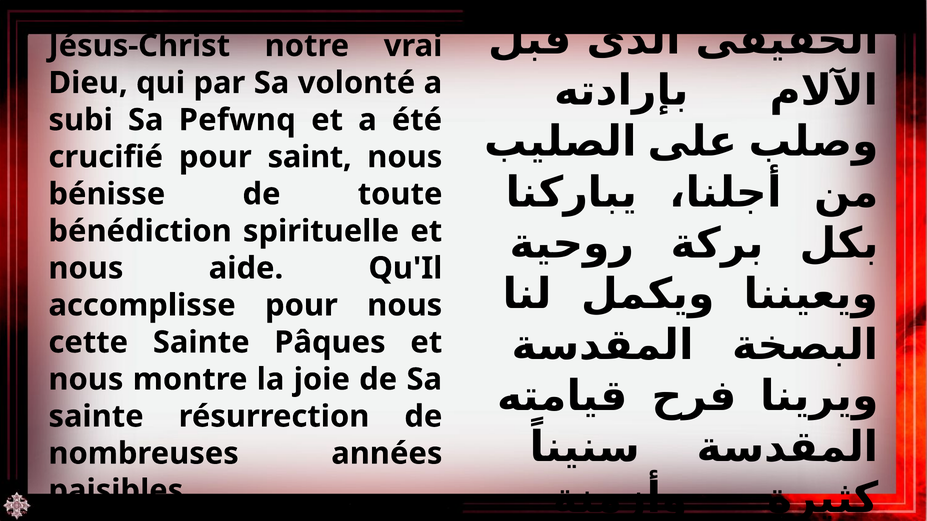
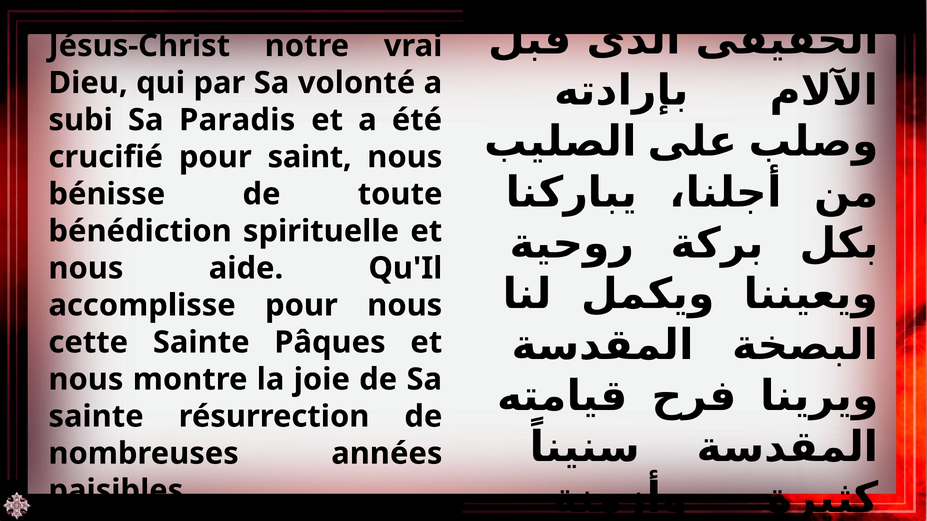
Pefwnq: Pefwnq -> Paradis (237, 120)
